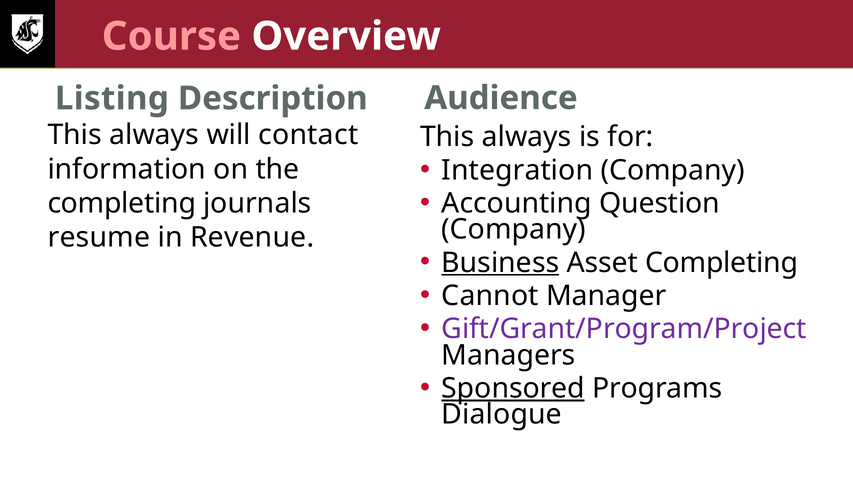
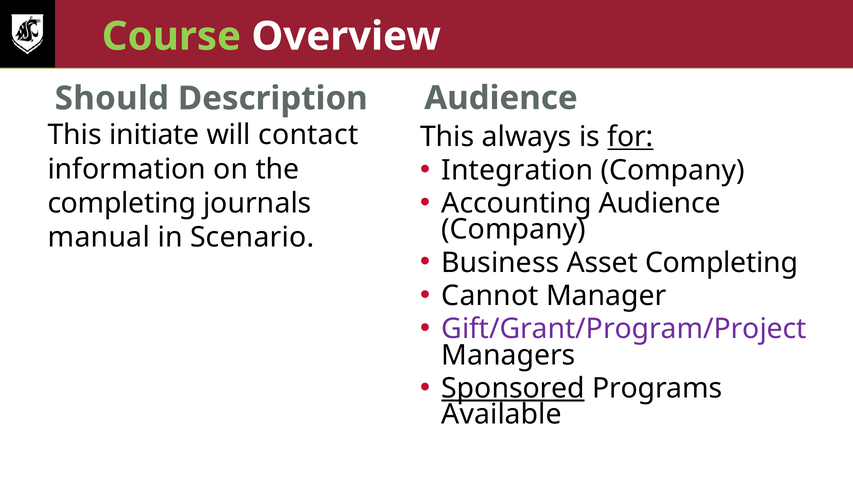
Course colour: pink -> light green (171, 36)
Listing: Listing -> Should (112, 98)
always: always -> initiate (154, 135)
for underline: none -> present (630, 137)
Accounting Question: Question -> Audience (660, 203)
resume: resume -> manual (99, 237)
Revenue: Revenue -> Scenario (252, 237)
Business underline: present -> none (500, 263)
Dialogue: Dialogue -> Available (502, 414)
